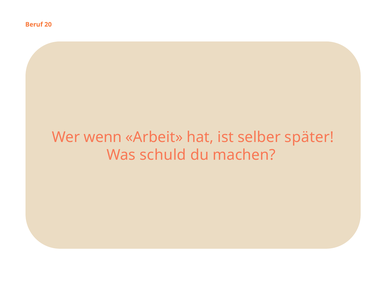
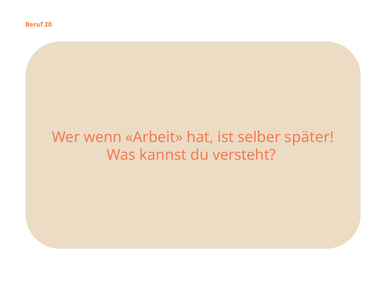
schuld: schuld -> kannst (163, 155)
machen: machen -> versteht (244, 155)
